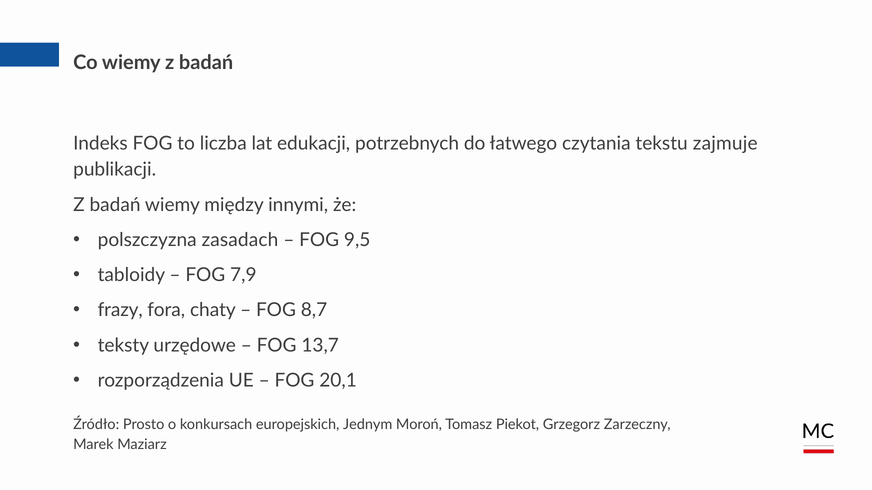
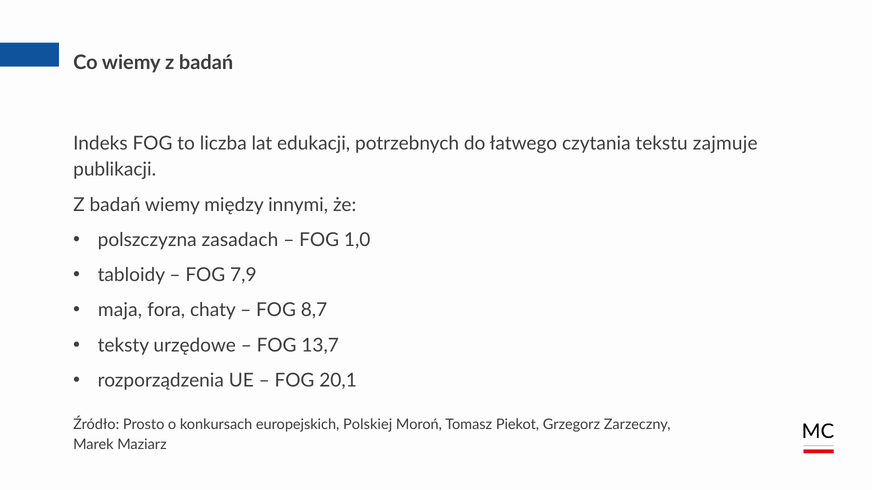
9,5: 9,5 -> 1,0 (357, 240)
frazy: frazy -> maja (120, 311)
Jednym: Jednym -> Polskiej (368, 425)
